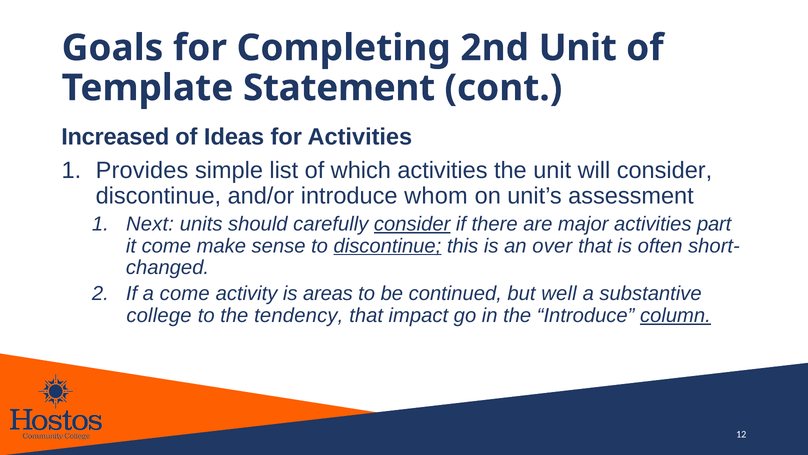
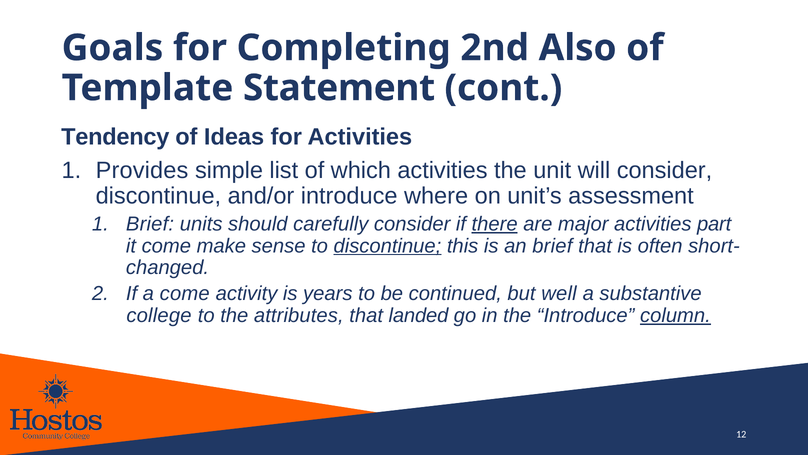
2nd Unit: Unit -> Also (578, 48)
Increased: Increased -> Tendency (115, 137)
whom: whom -> where (436, 196)
Next: Next -> Brief (150, 224)
consider underline: present -> none (412, 224)
there underline: none -> present (495, 224)
an over: over -> brief (552, 246)
areas: areas -> years (328, 293)
tendency: tendency -> attributes (299, 315)
impact: impact -> landed (419, 315)
